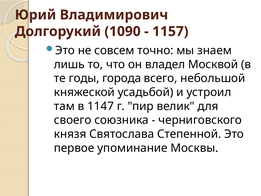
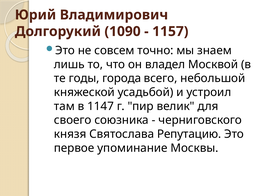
Степенной: Степенной -> Репутацию (189, 134)
